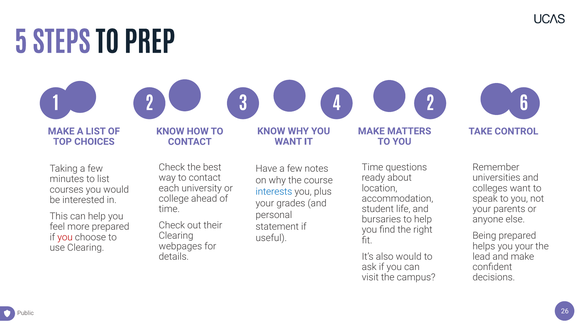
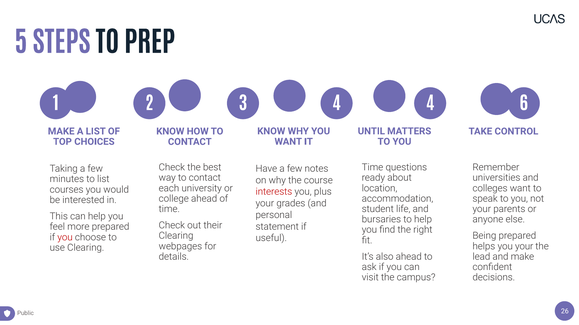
2: 2 -> 4 (430, 104)
MAKE: MAKE -> UNTIL (371, 131)
interests colour: blue -> red (274, 192)
also would: would -> ahead (409, 257)
